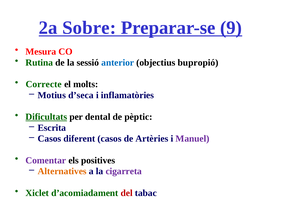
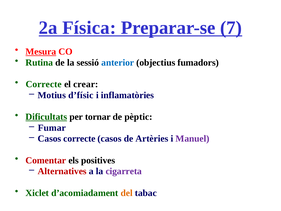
Sobre: Sobre -> Física (89, 28)
9: 9 -> 7 (231, 28)
Mesura underline: none -> present (41, 52)
bupropió: bupropió -> fumadors (198, 62)
molts: molts -> crear (86, 84)
d’seca: d’seca -> d’físic (81, 95)
dental: dental -> tornar (98, 117)
Escrita: Escrita -> Fumar (52, 128)
Casos diferent: diferent -> correcte (79, 138)
Comentar colour: purple -> red (46, 160)
Alternatives colour: orange -> red (62, 171)
del colour: red -> orange (127, 193)
